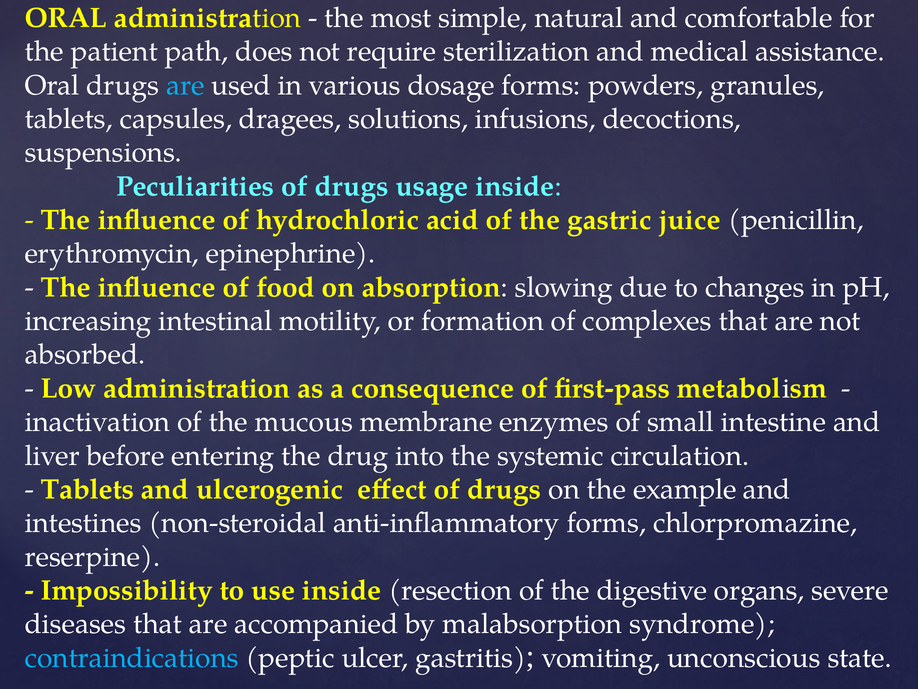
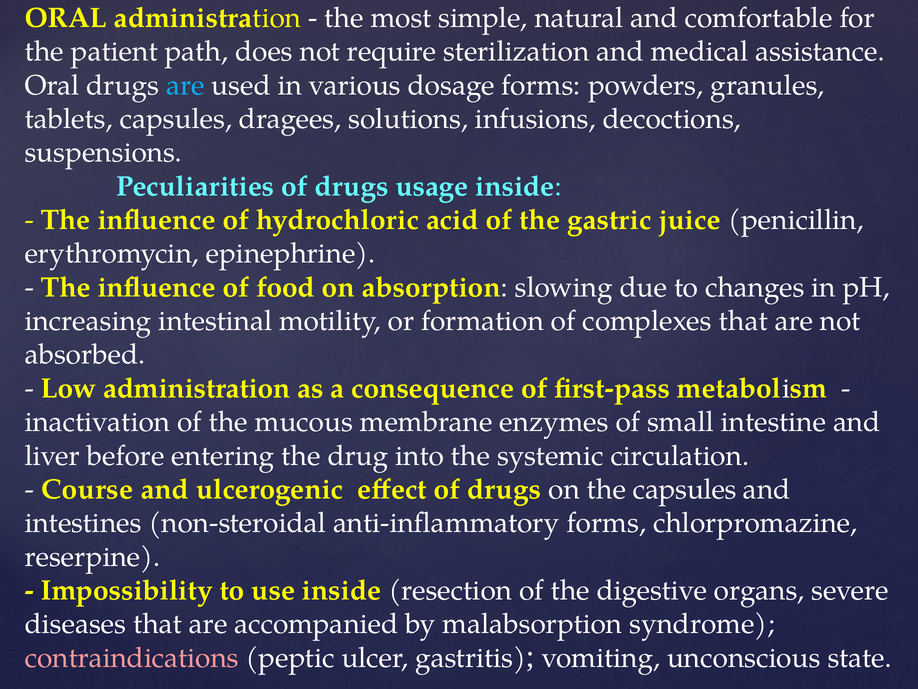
Tablets: Tablets -> Course (87, 489)
the example: example -> capsules (685, 489)
contraindications colour: light blue -> pink (132, 657)
